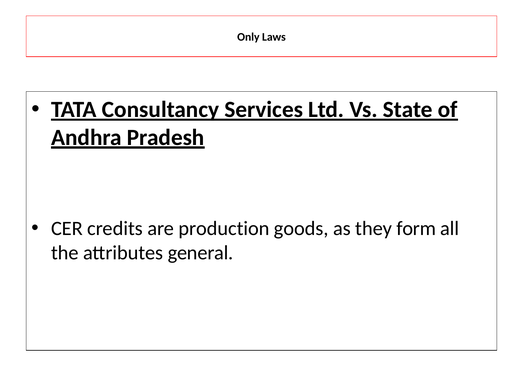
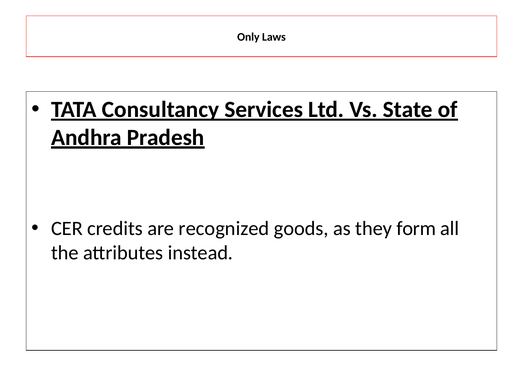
production: production -> recognized (224, 229)
general: general -> instead (200, 253)
